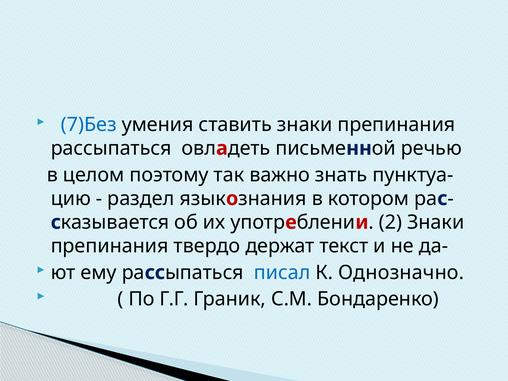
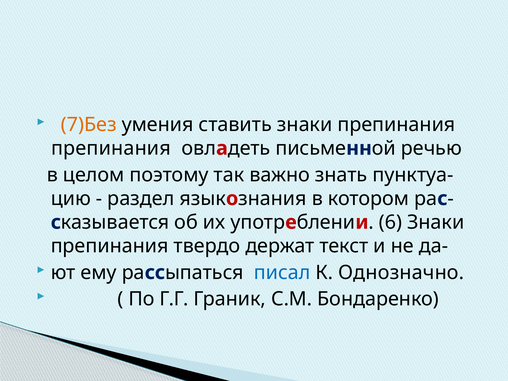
7)Без colour: blue -> orange (89, 125)
рассыпаться: рассыпаться -> препинания (111, 148)
2: 2 -> 6 (391, 222)
